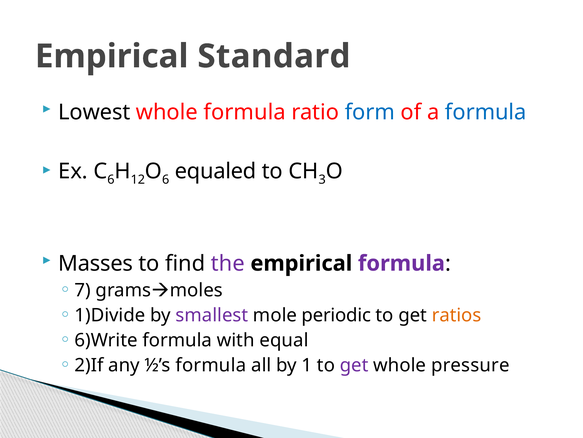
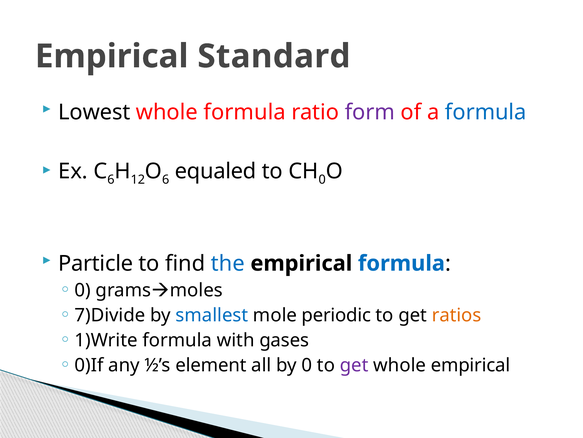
form colour: blue -> purple (370, 112)
3: 3 -> 0 (322, 179)
Masses: Masses -> Particle (96, 263)
the colour: purple -> blue (228, 263)
formula colour: purple -> blue (401, 263)
7: 7 -> 0 (83, 290)
1)Divide: 1)Divide -> 7)Divide (110, 315)
smallest colour: purple -> blue (212, 315)
6)Write: 6)Write -> 1)Write (106, 340)
equal: equal -> gases (284, 340)
2)If: 2)If -> 0)If (89, 365)
½’s formula: formula -> element (211, 365)
by 1: 1 -> 0 (307, 365)
whole pressure: pressure -> empirical (471, 365)
